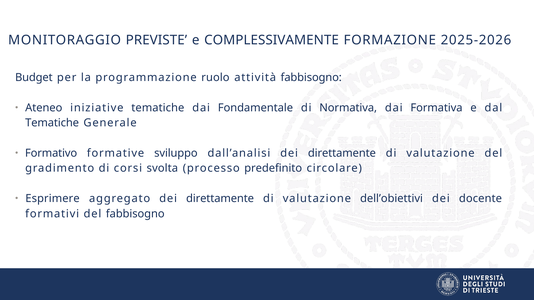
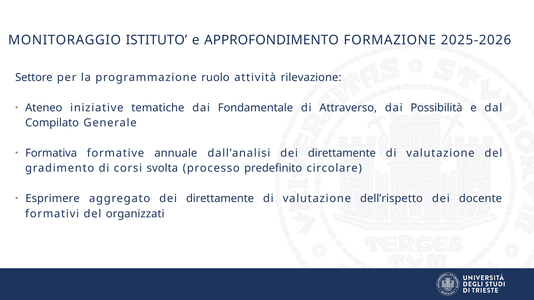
PREVISTE: PREVISTE -> ISTITUTO (156, 40)
COMPLESSIVAMENTE: COMPLESSIVAMENTE -> APPROFONDIMENTO (271, 40)
Budget: Budget -> Settore (34, 78)
attività fabbisogno: fabbisogno -> rilevazione (311, 78)
Normativa: Normativa -> Attraverso (348, 108)
Formativa: Formativa -> Possibilità (436, 108)
Tematiche: Tematiche -> Compilato (52, 123)
Formativo: Formativo -> Formativa (51, 153)
sviluppo: sviluppo -> annuale (176, 153)
dell’obiettivi: dell’obiettivi -> dell’rispetto (391, 199)
del fabbisogno: fabbisogno -> organizzati (135, 214)
